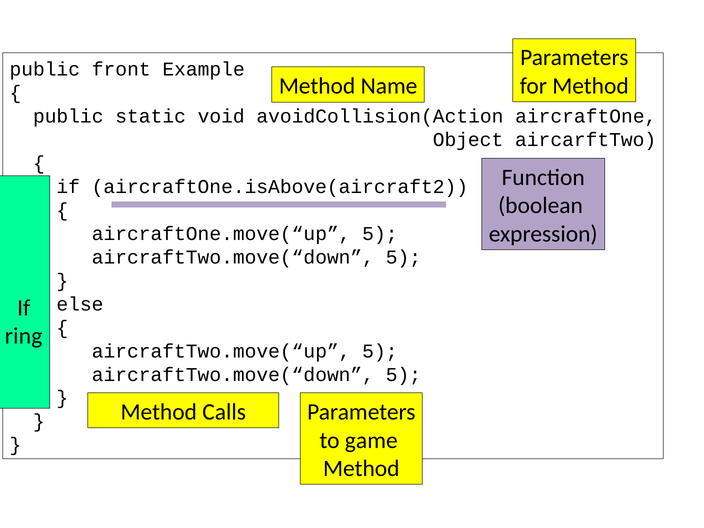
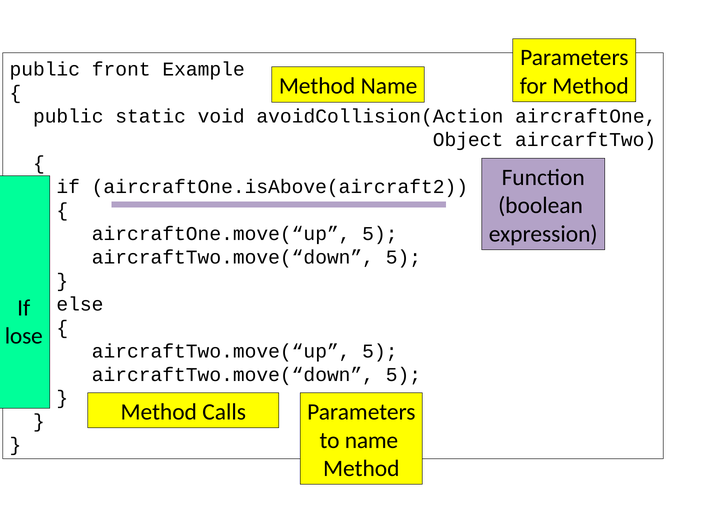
ring: ring -> lose (24, 336)
to game: game -> name (371, 440)
